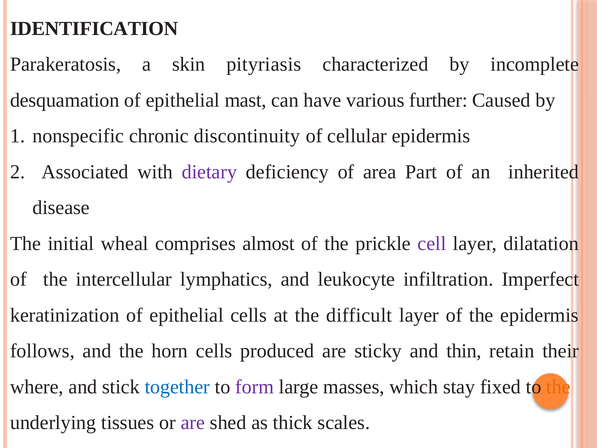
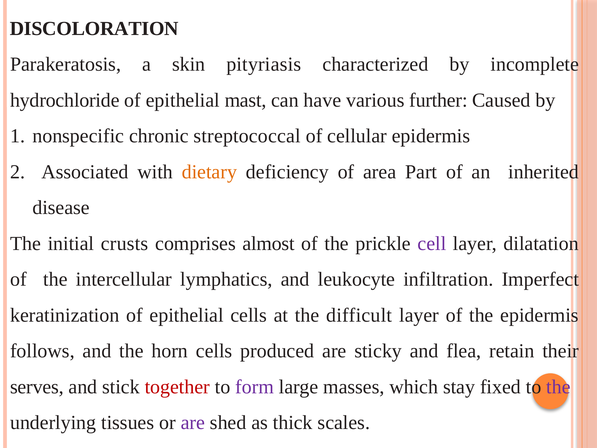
IDENTIFICATION: IDENTIFICATION -> DISCOLORATION (94, 28)
desquamation: desquamation -> hydrochloride (65, 100)
discontinuity: discontinuity -> streptococcal (247, 136)
dietary colour: purple -> orange (209, 172)
wheal: wheal -> crusts (125, 243)
thin: thin -> flea (464, 351)
where: where -> serves (37, 387)
together colour: blue -> red (177, 387)
the colour: orange -> purple (558, 387)
